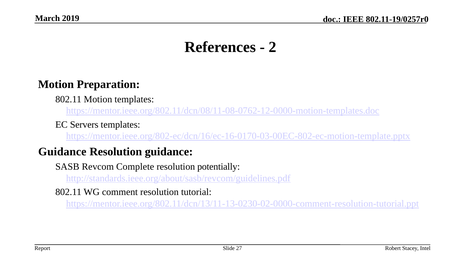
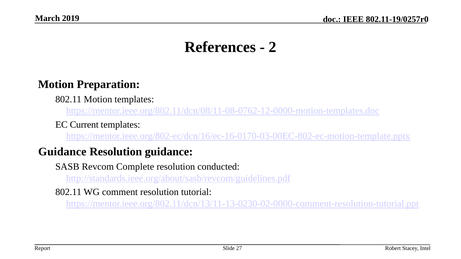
Servers: Servers -> Current (84, 125)
potentially: potentially -> conducted (219, 167)
